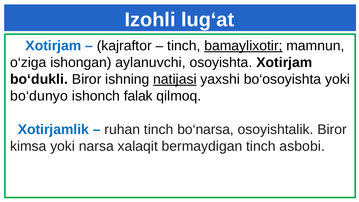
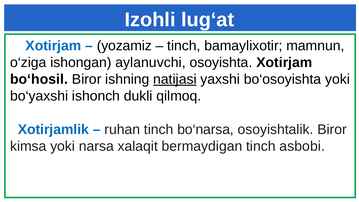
kajraftor: kajraftor -> yozamiz (124, 46)
bamaylixotir underline: present -> none (243, 46)
bo‘dukli: bo‘dukli -> bo‘hosil (39, 79)
bo‘dunyo: bo‘dunyo -> bo‘yaxshi (39, 96)
falak: falak -> dukli (138, 96)
